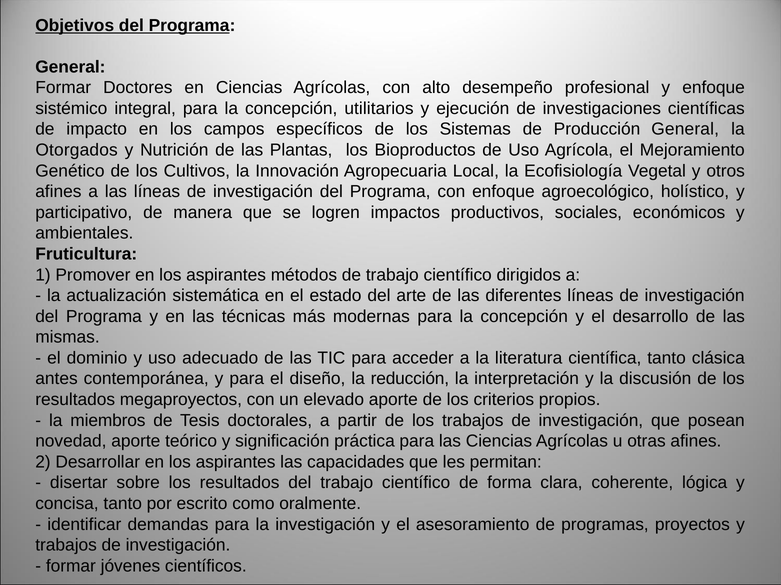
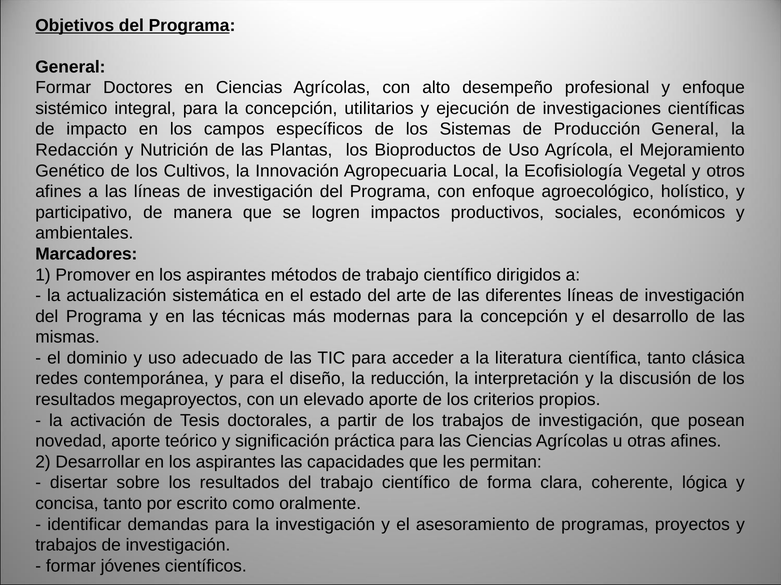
Otorgados: Otorgados -> Redacción (77, 150)
Fruticultura: Fruticultura -> Marcadores (86, 254)
antes: antes -> redes (57, 379)
miembros: miembros -> activación (108, 421)
